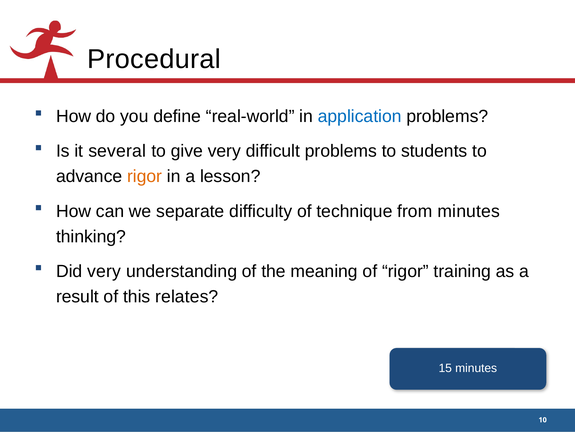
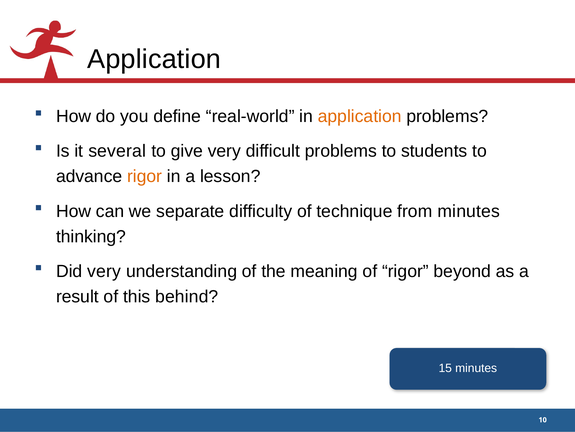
Procedural: Procedural -> Application (154, 59)
application colour: blue -> orange (360, 116)
training: training -> beyond (462, 271)
relates: relates -> behind (187, 296)
